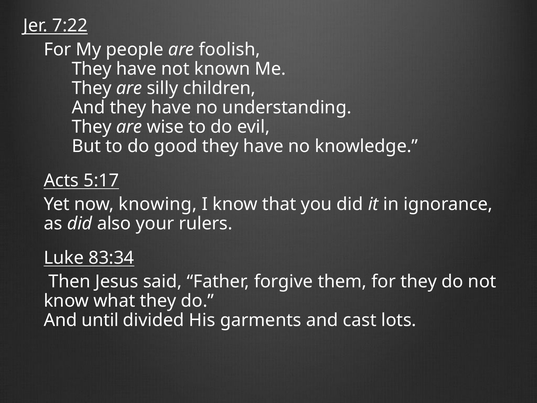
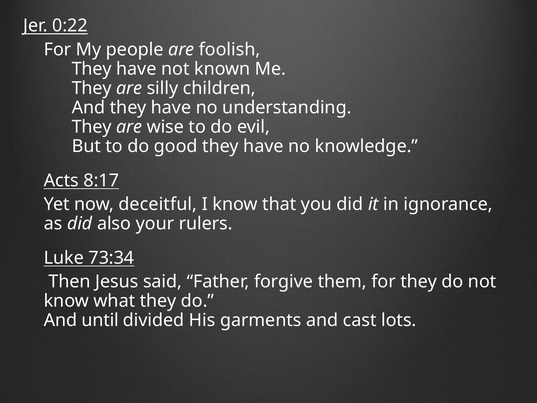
7:22: 7:22 -> 0:22 (70, 26)
5:17: 5:17 -> 8:17 (101, 180)
knowing: knowing -> deceitful (158, 204)
83:34: 83:34 -> 73:34 (111, 258)
